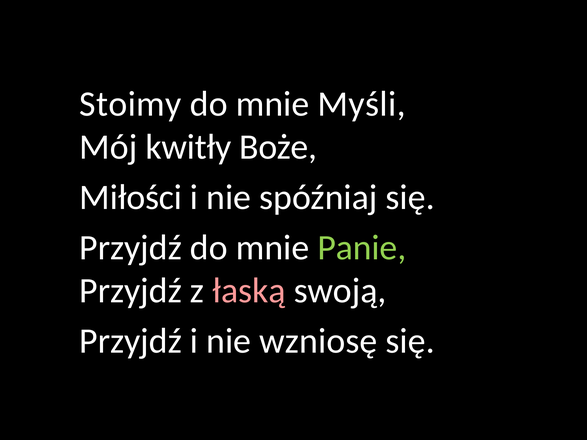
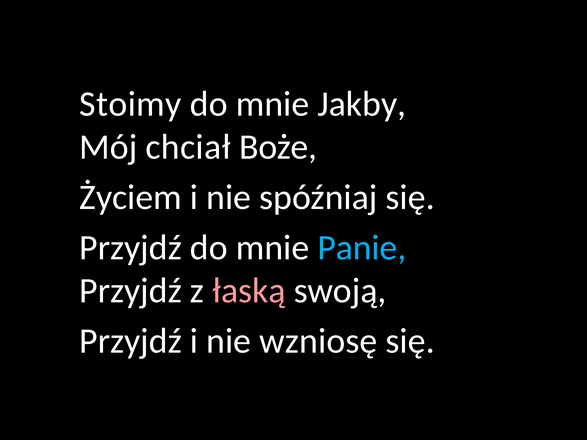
Myśli: Myśli -> Jakby (362, 104)
kwitły: kwitły -> chciał (188, 147)
Miłości: Miłości -> Życiem (131, 197)
Panie colour: light green -> light blue (362, 248)
